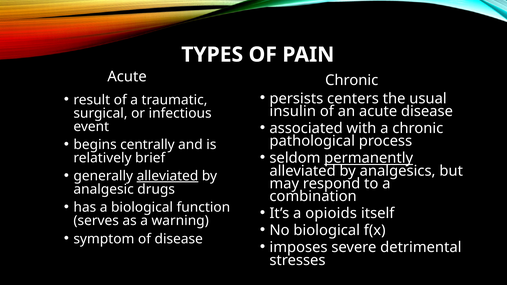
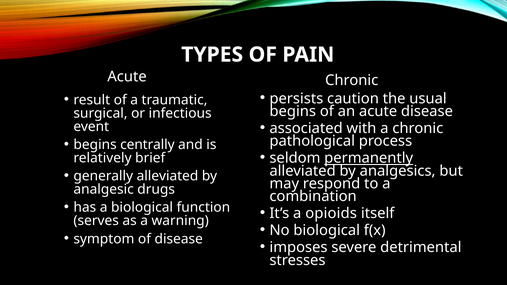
centers: centers -> caution (353, 99)
insulin: insulin -> begins (293, 111)
alleviated underline: present -> none (167, 176)
